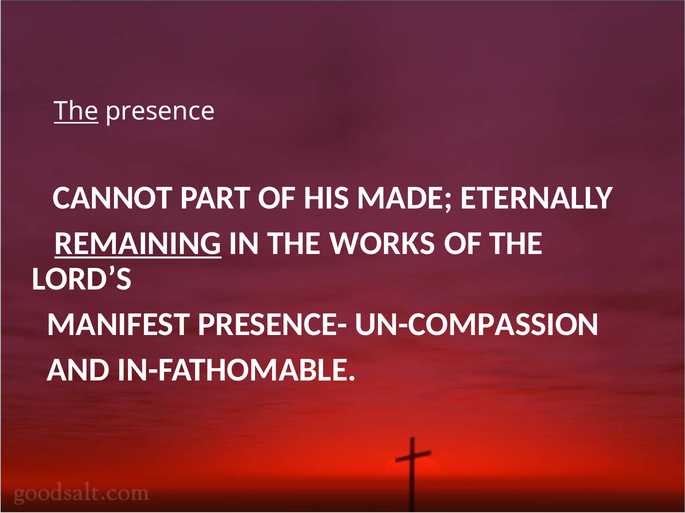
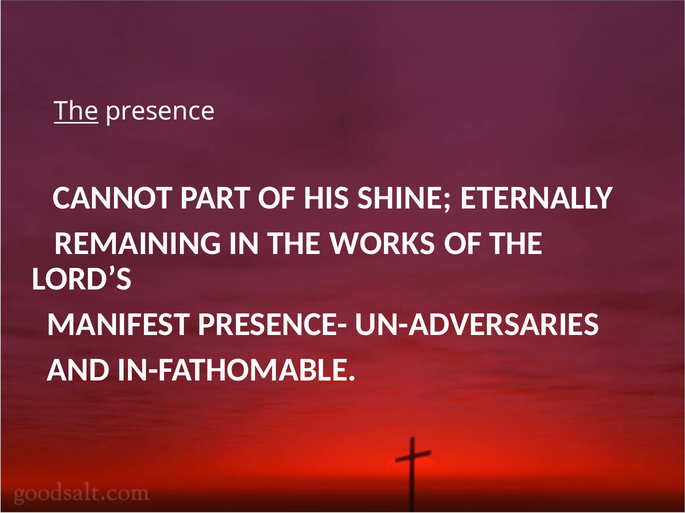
MADE: MADE -> SHINE (405, 198)
REMAINING underline: present -> none (138, 243)
UN-COMPASSION: UN-COMPASSION -> UN-ADVERSARIES (477, 325)
